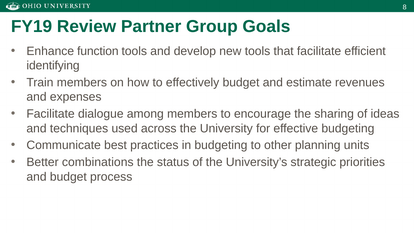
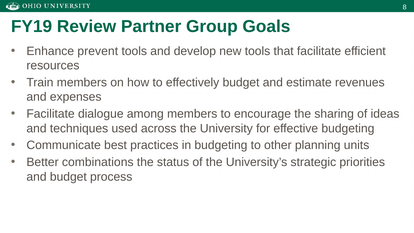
function: function -> prevent (98, 51)
identifying: identifying -> resources (53, 65)
